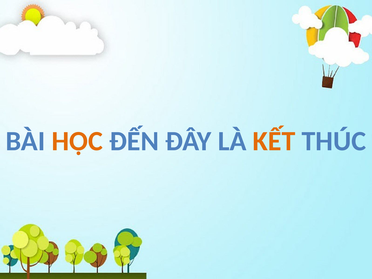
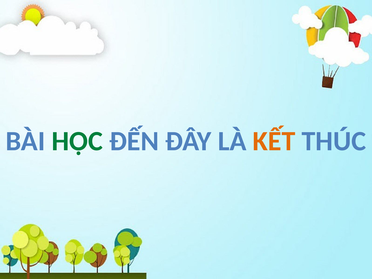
HỌC colour: orange -> green (77, 141)
